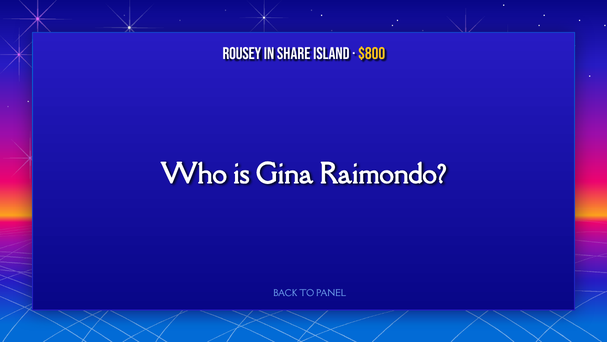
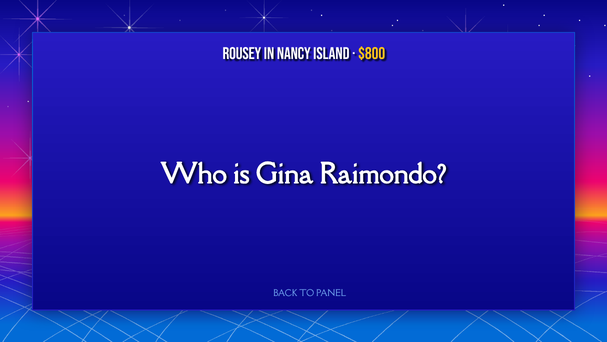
Share: Share -> Nancy (294, 54)
